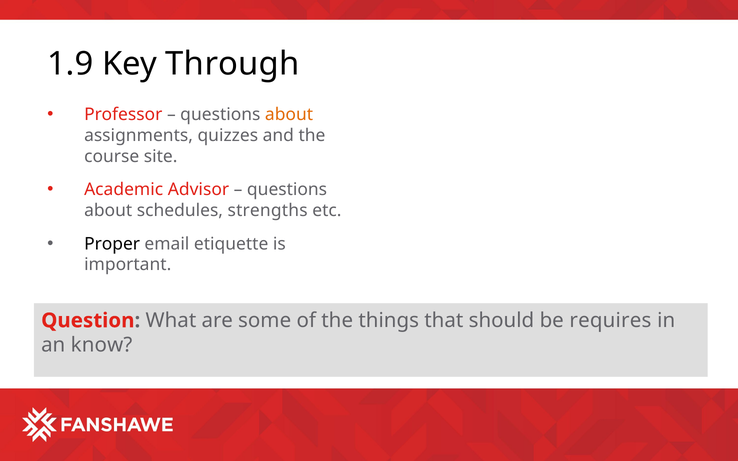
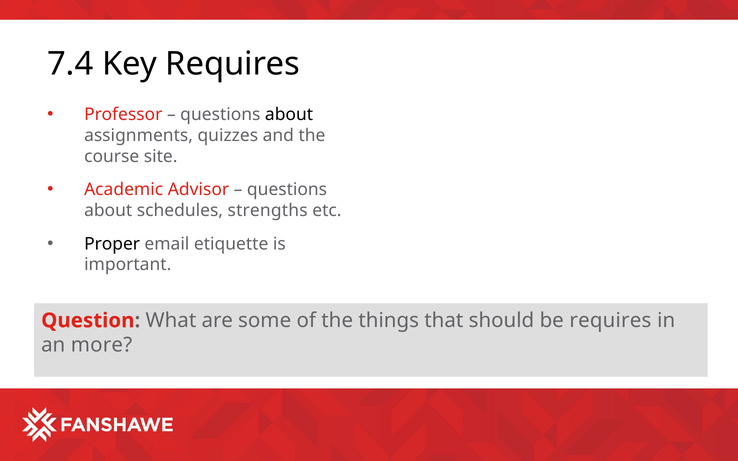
1.9: 1.9 -> 7.4 (70, 64)
Key Through: Through -> Requires (233, 64)
about colour: orange -> black (289, 115)
know: know -> more (101, 345)
